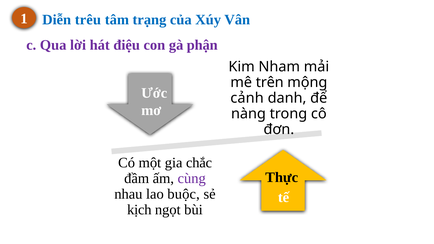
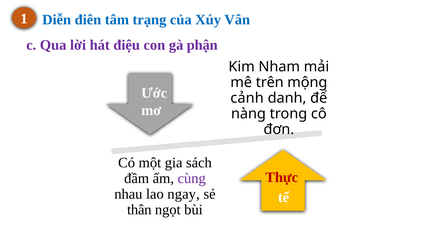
trêu: trêu -> điên (88, 20)
chắc: chắc -> sách (199, 163)
Thực colour: black -> red (282, 178)
buộc: buộc -> ngay (184, 194)
kịch: kịch -> thân (139, 210)
